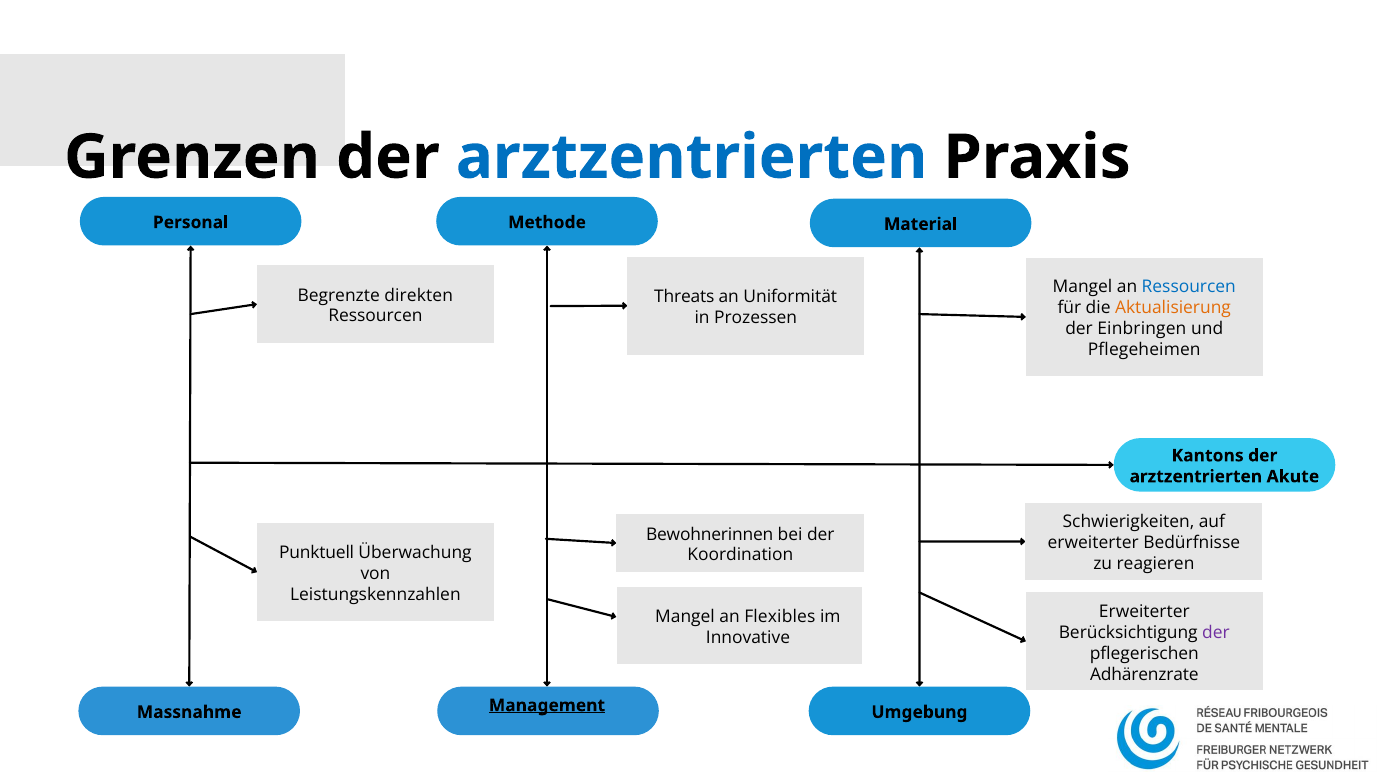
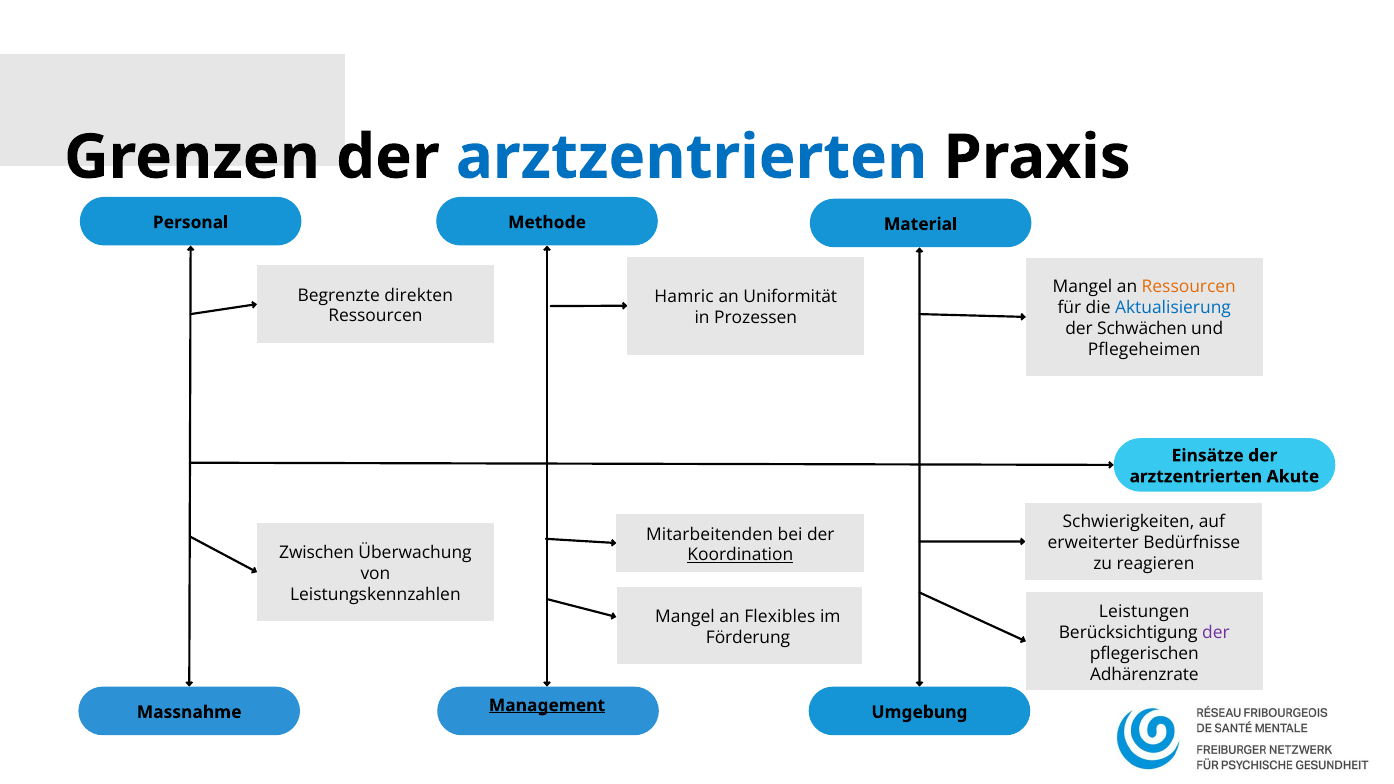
Ressourcen colour: blue -> orange (1189, 287)
Threats: Threats -> Hamric (684, 297)
Aktualisierung colour: orange -> blue (1173, 308)
Einbringen: Einbringen -> Schwächen (1142, 329)
Kantons: Kantons -> Einsätze (1208, 456)
Bewohnerinnen: Bewohnerinnen -> Mitarbeitenden (710, 534)
Punktuell: Punktuell -> Zwischen (317, 553)
Koordination underline: none -> present (740, 555)
Erweiterter: Erweiterter -> Leistungen (1144, 612)
Innovative: Innovative -> Förderung (748, 638)
